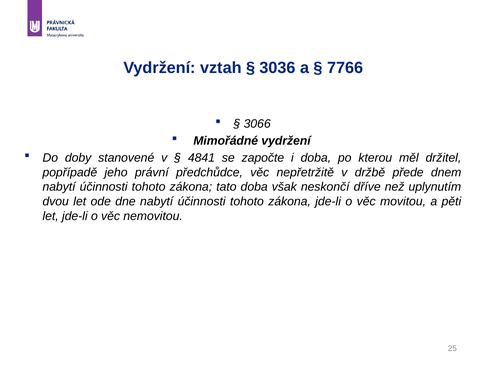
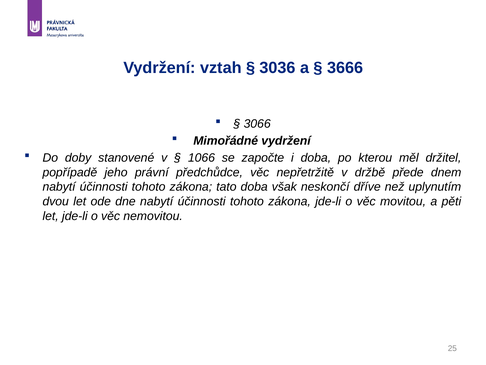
7766: 7766 -> 3666 (345, 68)
4841: 4841 -> 1066 (201, 158)
